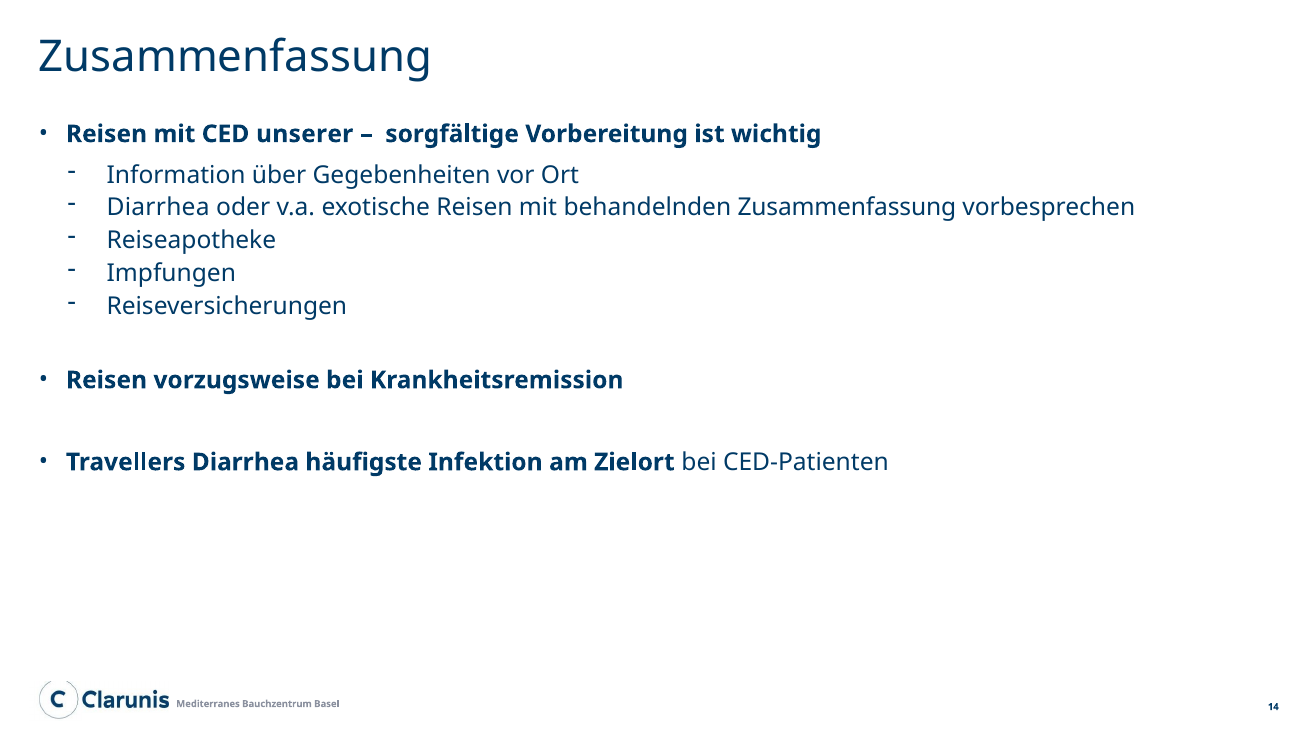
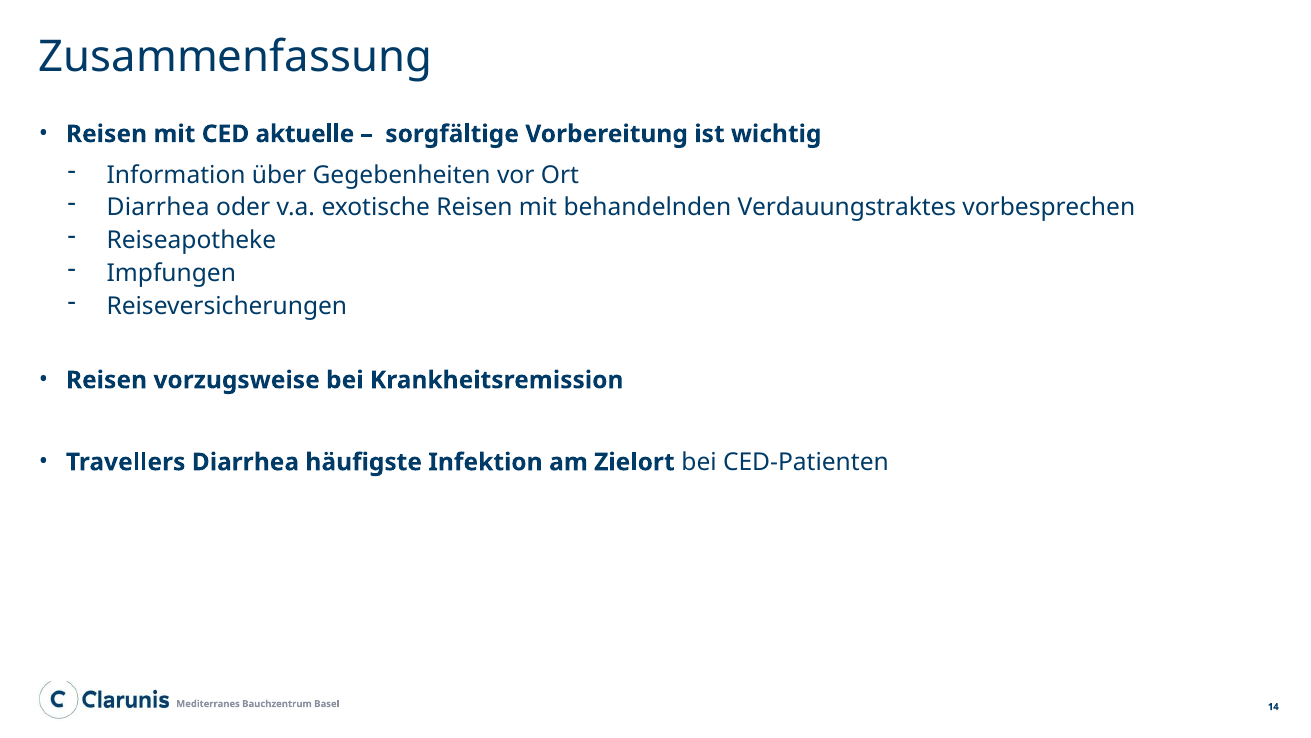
unserer: unserer -> aktuelle (305, 134)
behandelnden Zusammenfassung: Zusammenfassung -> Verdauungstraktes (847, 208)
